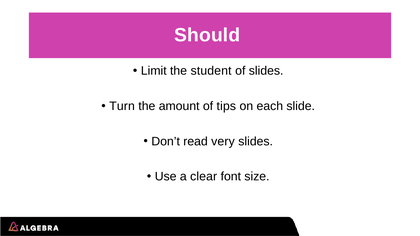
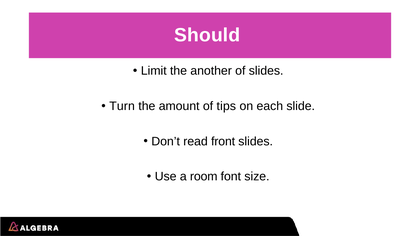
student: student -> another (211, 71)
very: very -> front (223, 141)
clear: clear -> room (204, 177)
